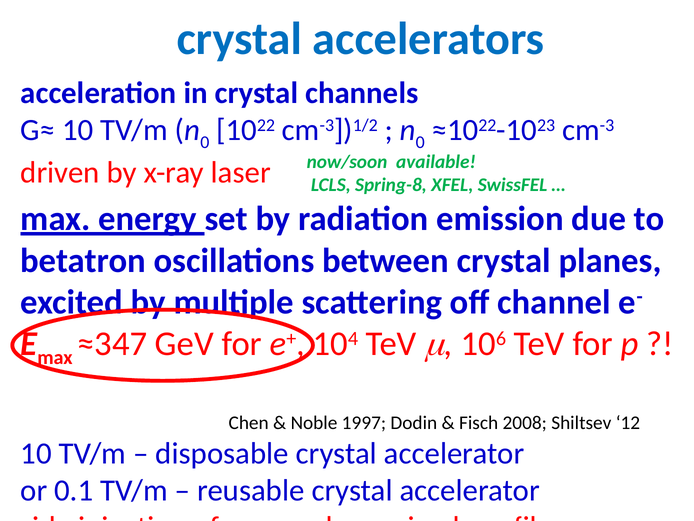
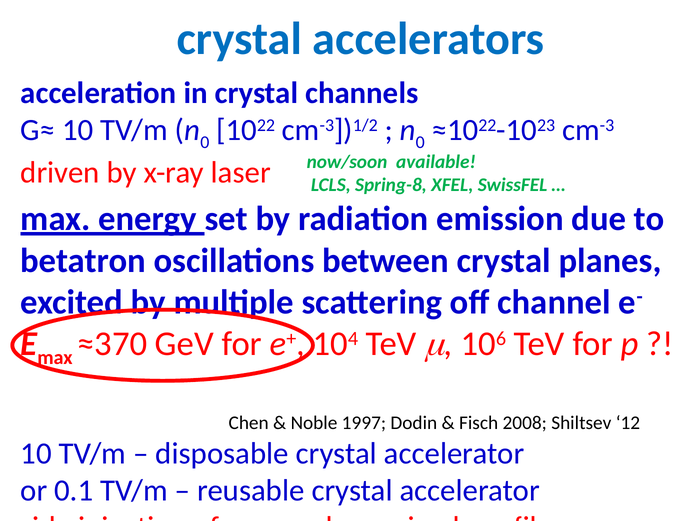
≈347: ≈347 -> ≈370 (112, 344)
